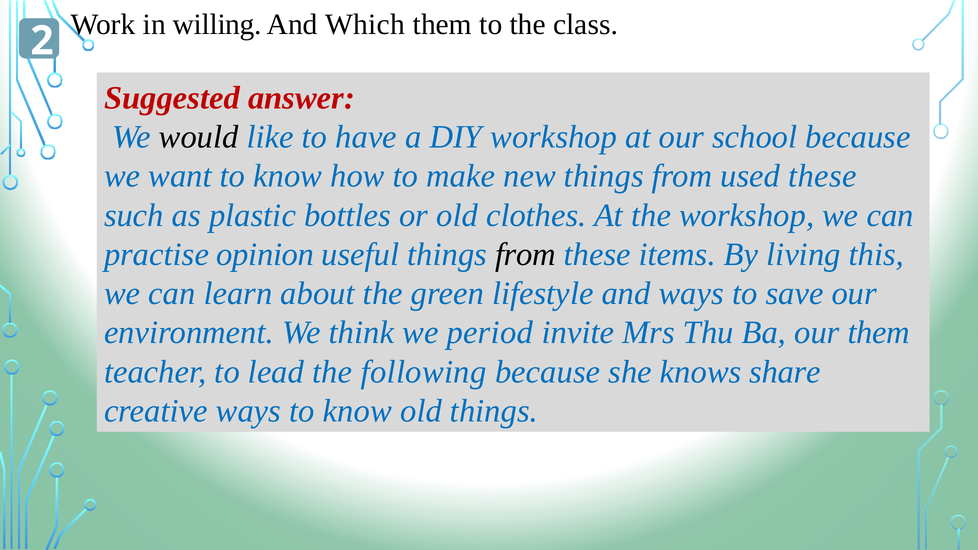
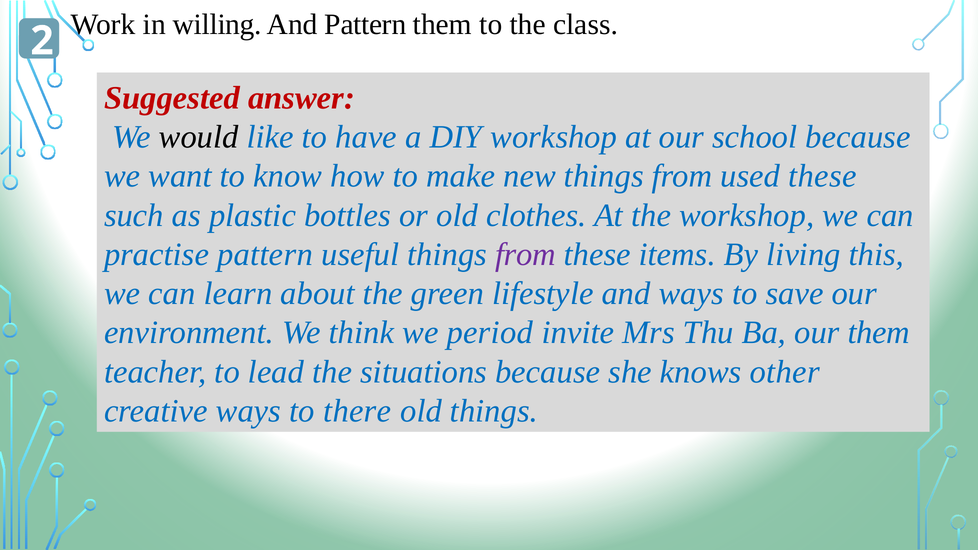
And Which: Which -> Pattern (365, 25)
practise opinion: opinion -> pattern (265, 255)
from colour: black -> purple (525, 255)
following: following -> situations (424, 372)
share: share -> other (785, 372)
ways to know: know -> there (357, 411)
